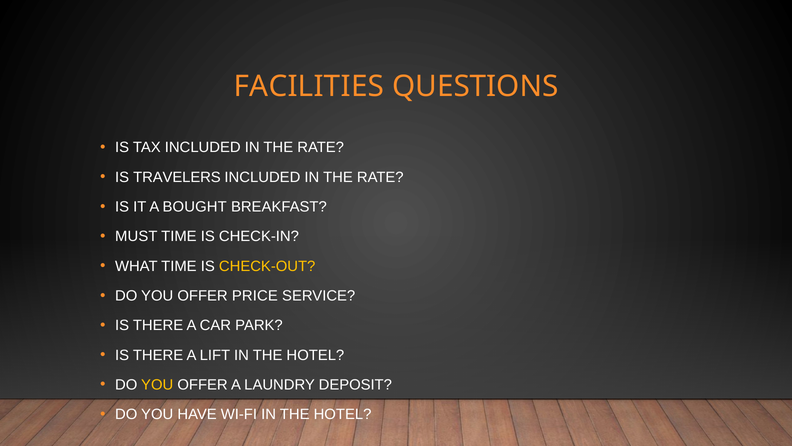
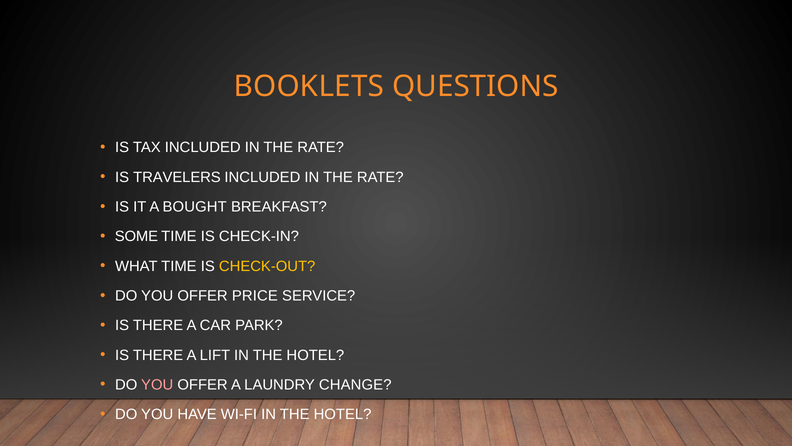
FACILITIES: FACILITIES -> BOOKLETS (309, 86)
MUST: MUST -> SOME (136, 236)
YOU colour: yellow -> pink (157, 384)
DEPOSIT: DEPOSIT -> CHANGE (355, 384)
